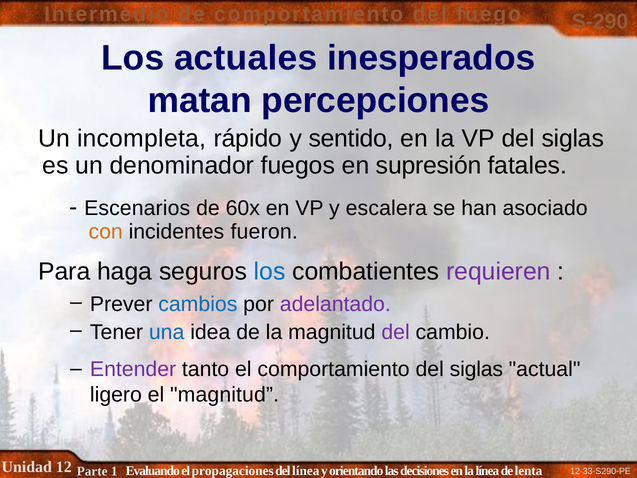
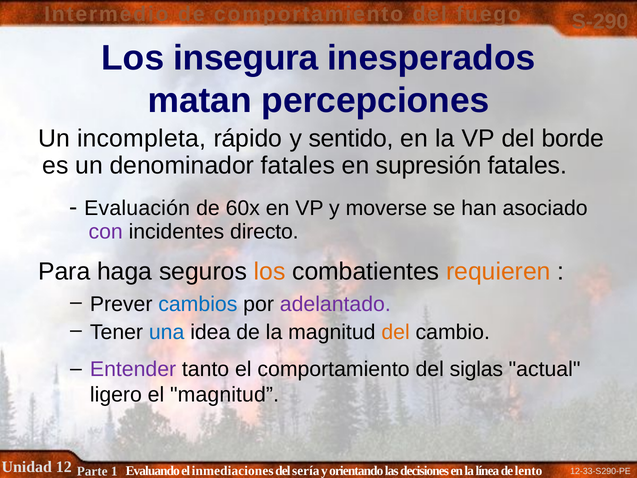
actuales: actuales -> insegura (246, 58)
VP del siglas: siglas -> borde (573, 139)
denominador fuegos: fuegos -> fatales (298, 165)
Escenarios: Escenarios -> Evaluación (137, 208)
escalera: escalera -> moverse (386, 208)
con colour: orange -> purple (106, 232)
fueron: fueron -> directo (264, 232)
los colour: blue -> orange (270, 271)
requieren colour: purple -> orange (498, 271)
del colour: purple -> orange (396, 332)
propagaciones: propagaciones -> inmediaciones (233, 471)
del línea: línea -> sería (306, 471)
lenta: lenta -> lento (529, 471)
